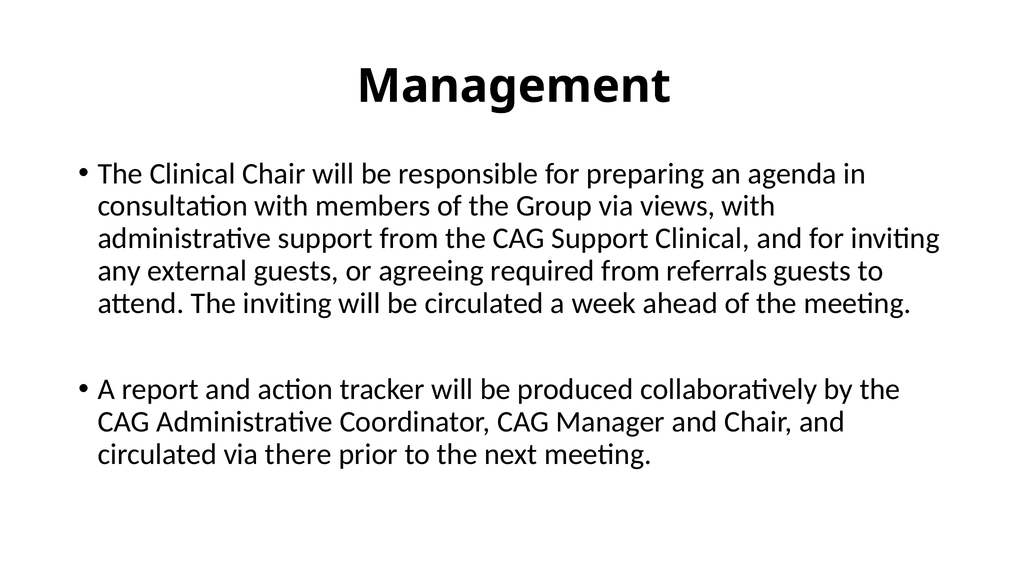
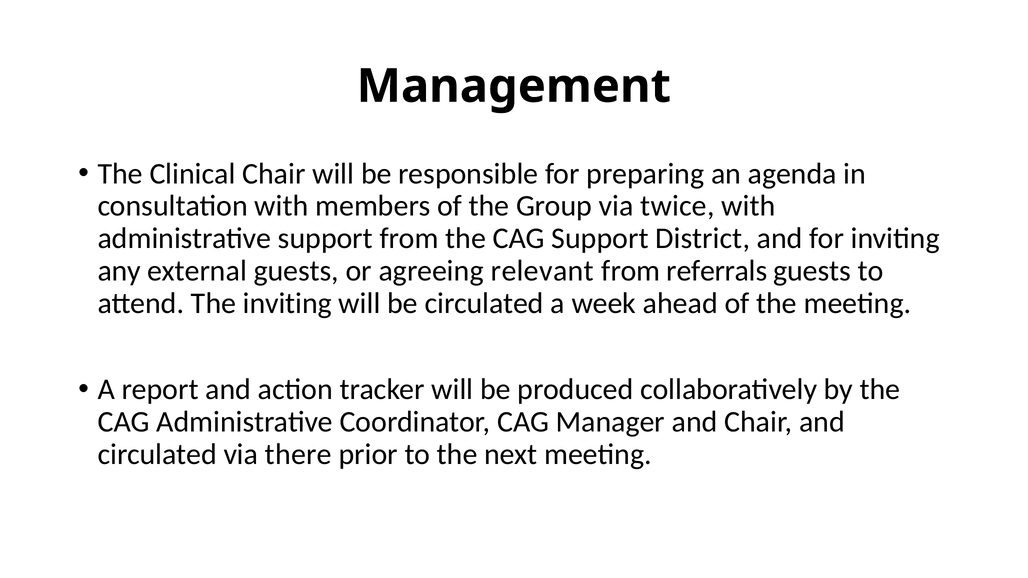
views: views -> twice (677, 206)
Support Clinical: Clinical -> District (703, 239)
required: required -> relevant (542, 271)
